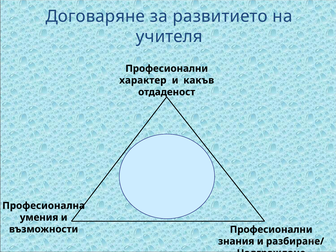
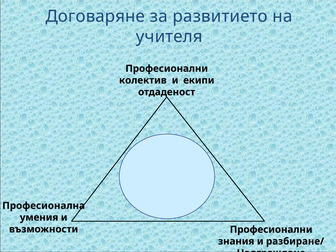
характер: характер -> колектив (143, 80)
какъв: какъв -> екипи (199, 80)
